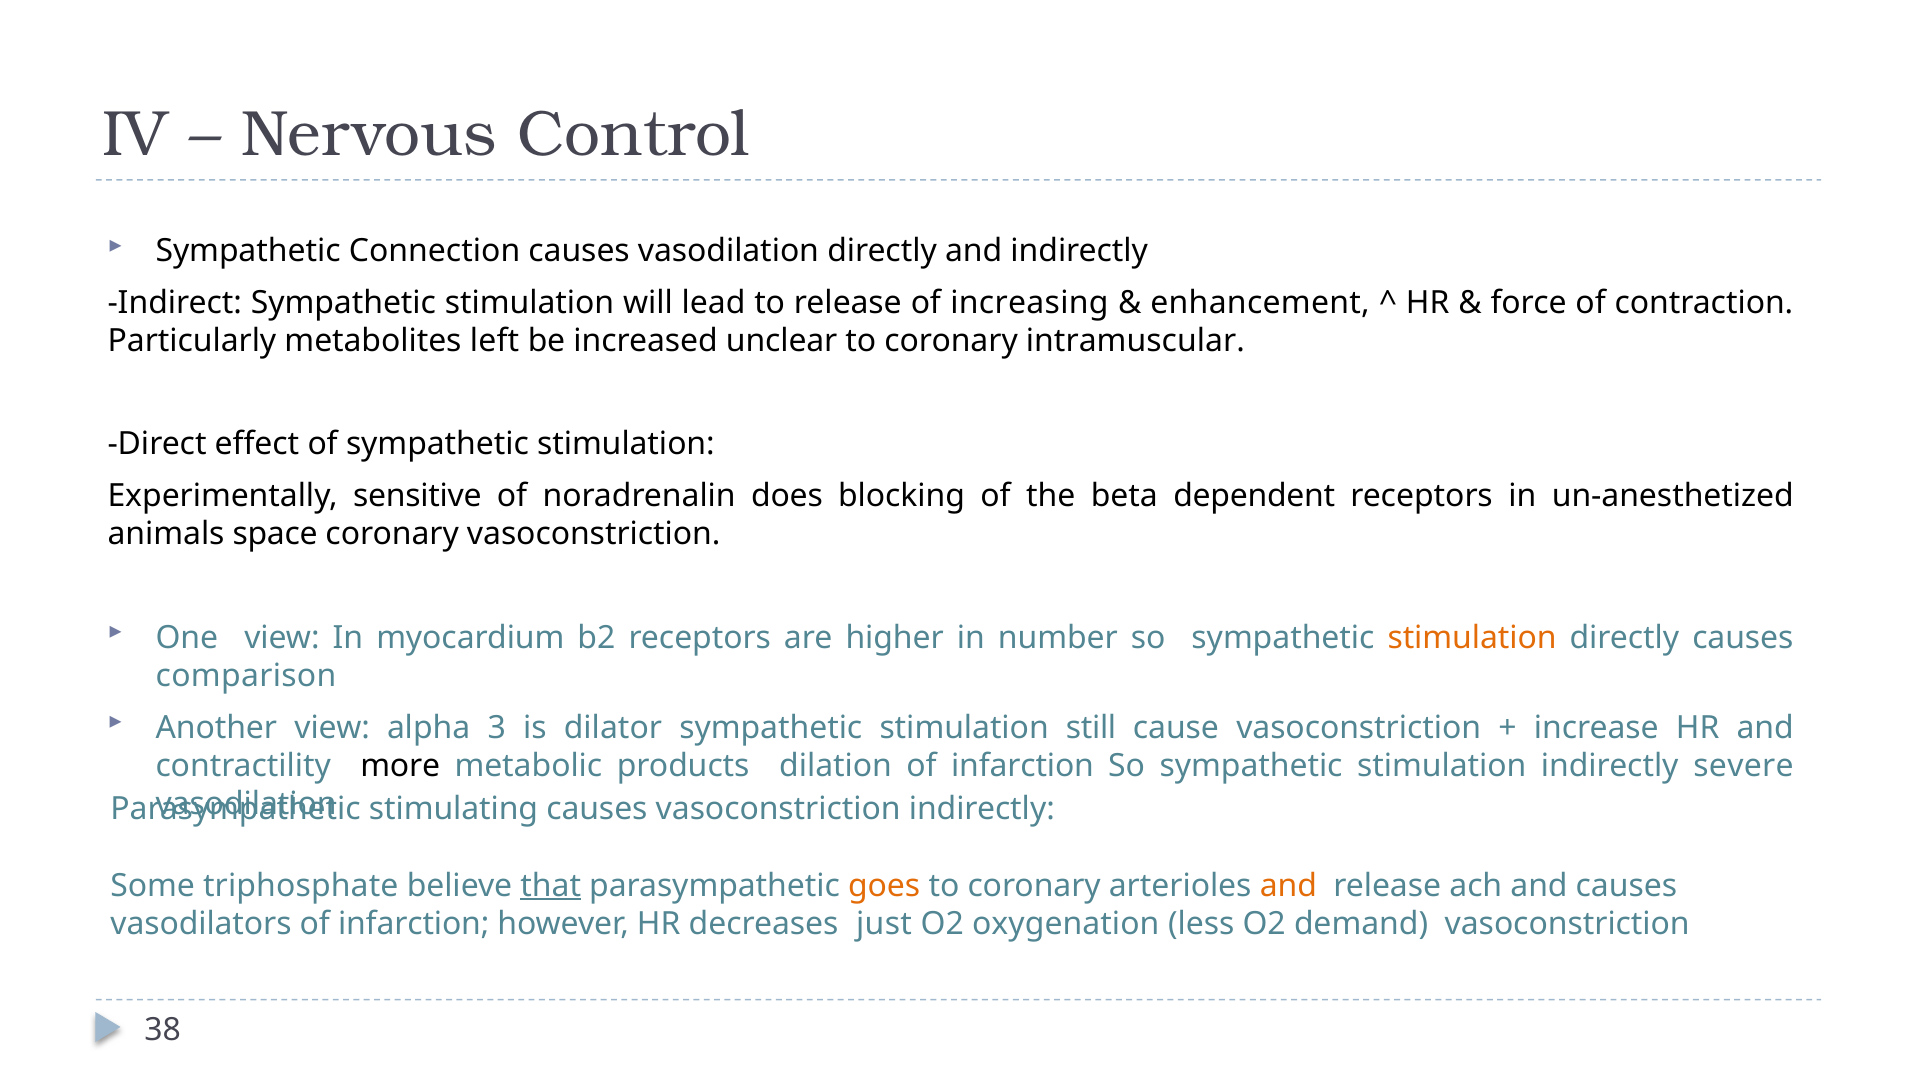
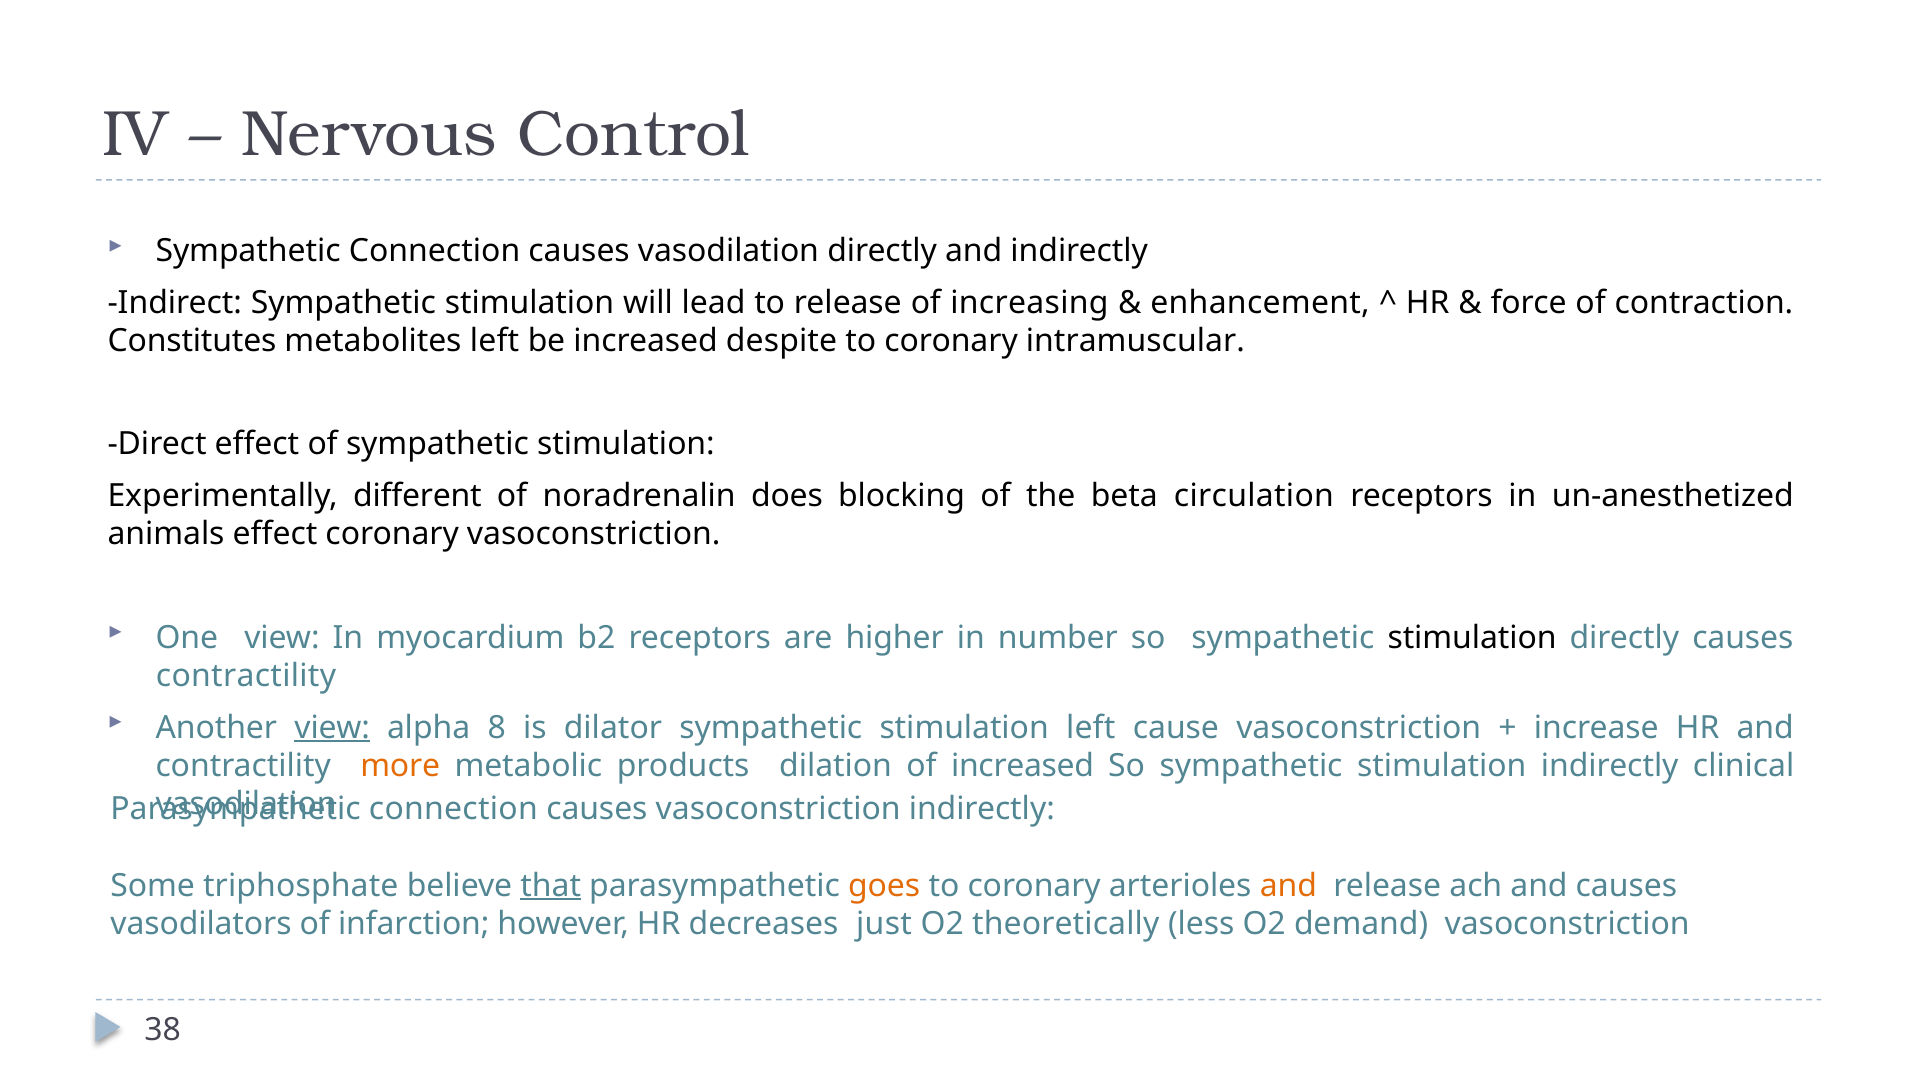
Particularly: Particularly -> Constitutes (192, 341)
unclear: unclear -> despite (782, 341)
sensitive: sensitive -> different (417, 496)
dependent: dependent -> circulation (1254, 496)
animals space: space -> effect (275, 534)
stimulation colour: orange -> black (1472, 637)
comparison: comparison -> contractility (246, 676)
view underline: none -> present (332, 727)
3: 3 -> 8 (497, 727)
stimulation still: still -> left (1091, 727)
more colour: black -> orange (400, 766)
dilation of infarction: infarction -> increased (1023, 766)
severe: severe -> clinical (1744, 766)
stimulating: stimulating -> connection (453, 809)
oxygenation: oxygenation -> theoretically (1066, 924)
